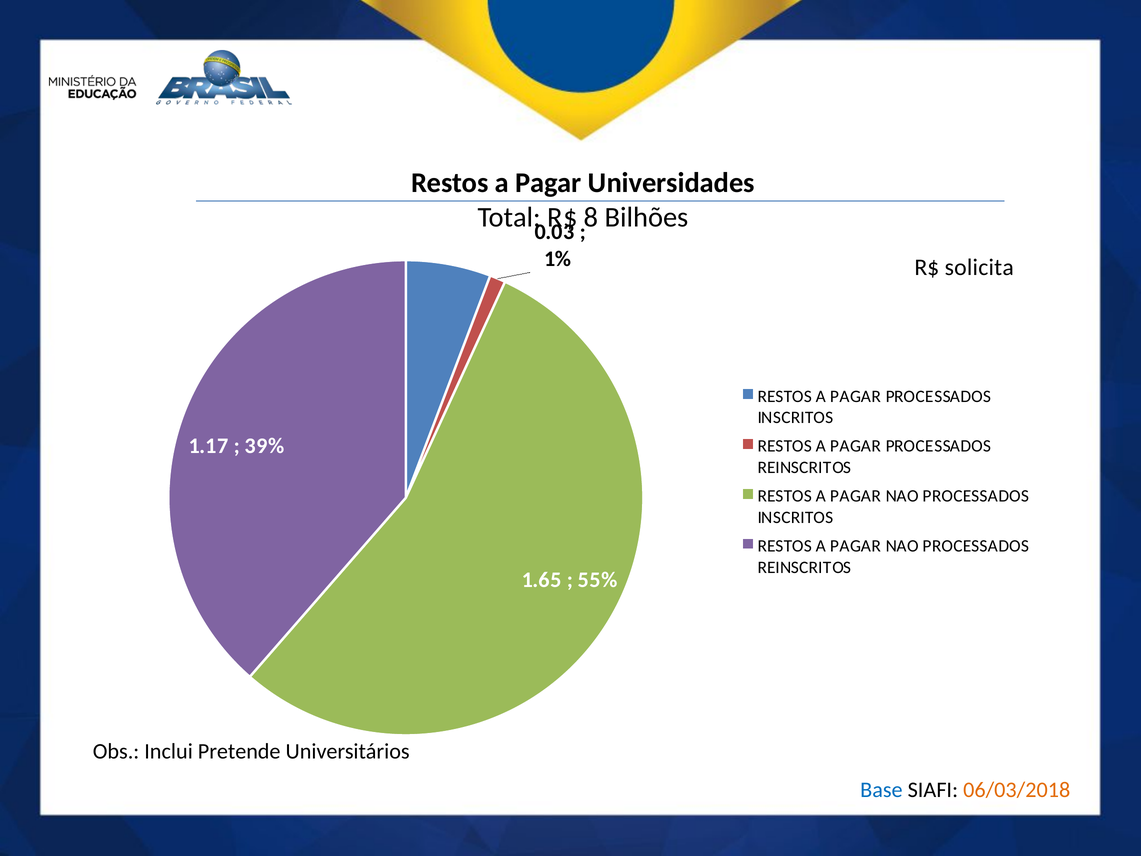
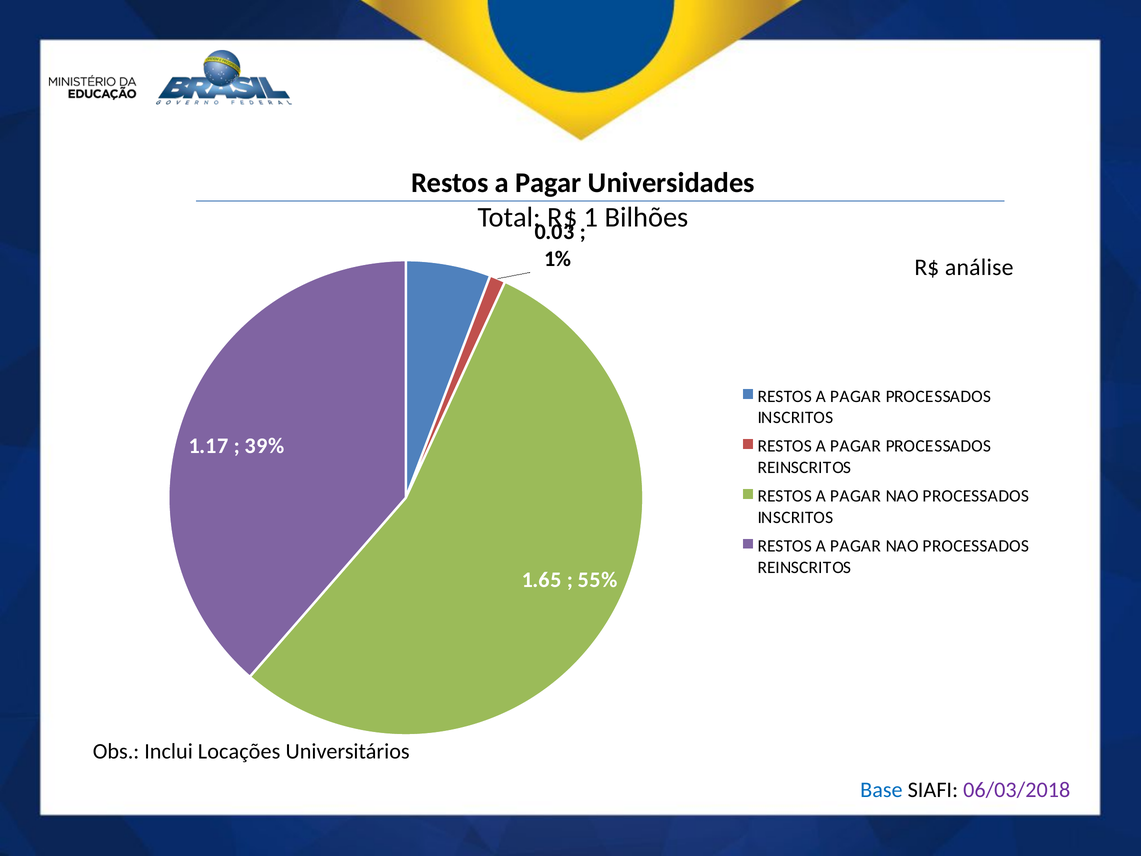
8: 8 -> 1 (591, 217)
solicita: solicita -> análise (979, 268)
Pretende: Pretende -> Locações (239, 751)
06/03/2018 colour: orange -> purple (1017, 790)
